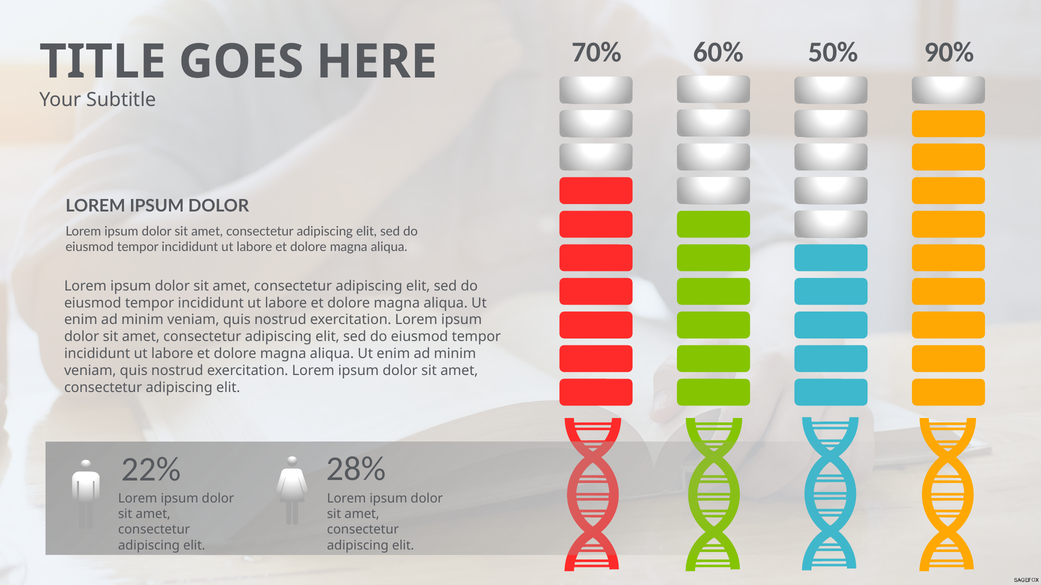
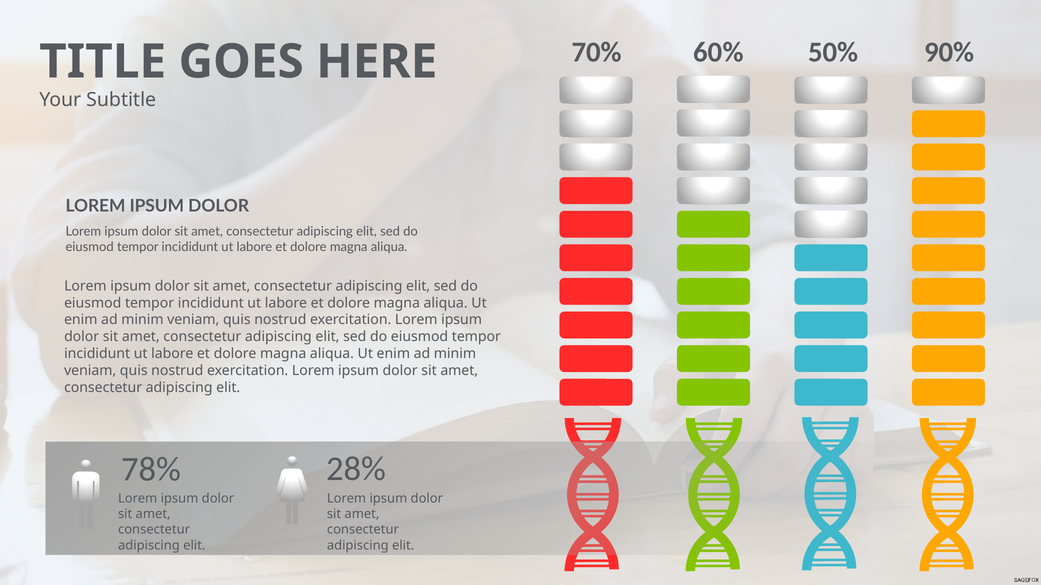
22%: 22% -> 78% (151, 470)
